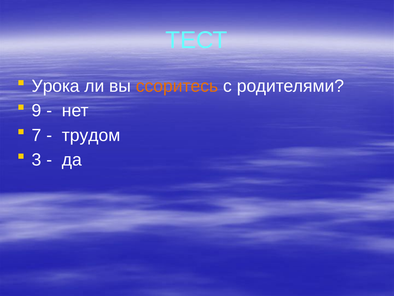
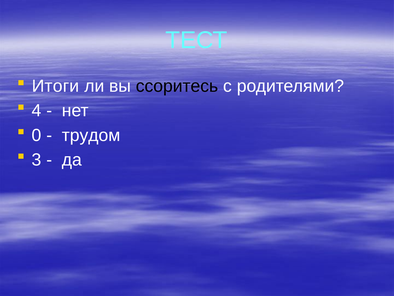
Урока: Урока -> Итоги (56, 86)
ссоритесь colour: orange -> black (177, 86)
9: 9 -> 4 (37, 110)
7: 7 -> 0 (37, 135)
